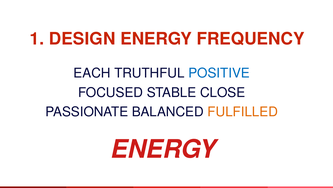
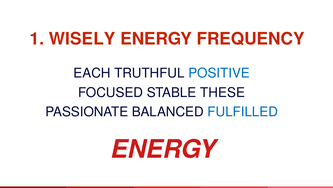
DESIGN: DESIGN -> WISELY (82, 39)
CLOSE: CLOSE -> THESE (223, 92)
FULFILLED colour: orange -> blue (243, 111)
